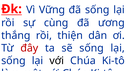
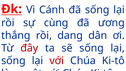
Vững: Vững -> Cánh (52, 10)
thiện: thiện -> dang (70, 35)
với colour: black -> red (57, 61)
